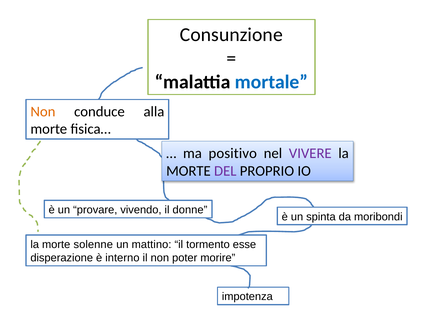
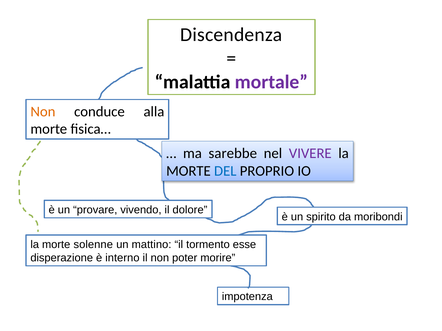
Consunzione: Consunzione -> Discendenza (231, 35)
mortale colour: blue -> purple (271, 82)
positivo: positivo -> sarebbe (233, 153)
DEL colour: purple -> blue (225, 171)
donne: donne -> dolore (190, 210)
spinta: spinta -> spirito (321, 217)
